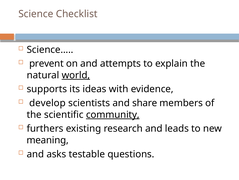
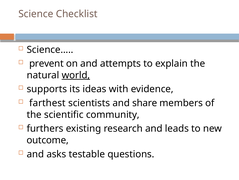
develop: develop -> farthest (47, 103)
community underline: present -> none (113, 114)
meaning: meaning -> outcome (48, 140)
